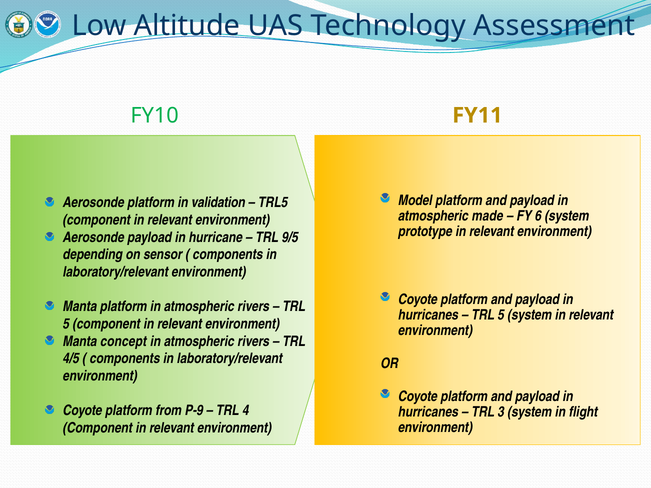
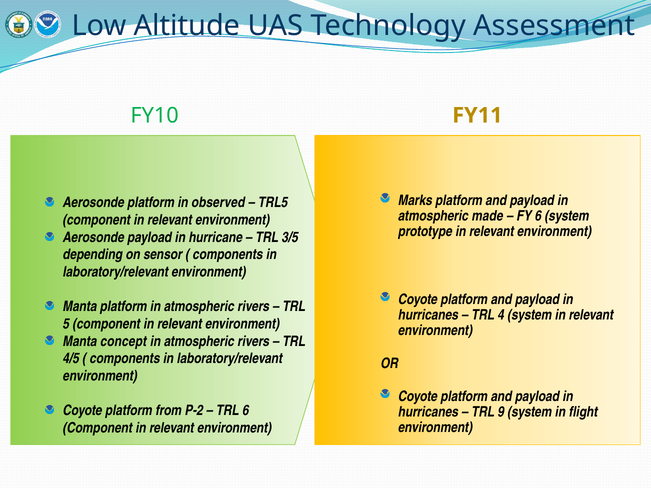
Model: Model -> Marks (415, 201)
validation: validation -> observed (218, 203)
9/5: 9/5 -> 3/5 (290, 237)
5: 5 -> 4 (501, 315)
P-9: P-9 -> P-2 (194, 411)
TRL 4: 4 -> 6 (246, 411)
3: 3 -> 9 (501, 412)
